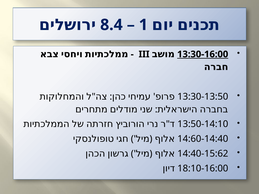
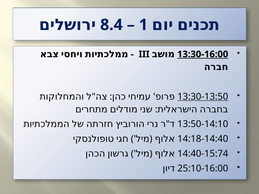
13:30-13:50 underline: none -> present (203, 97)
14:60-14:40: 14:60-14:40 -> 14:18-14:40 (203, 139)
14:40-15:62: 14:40-15:62 -> 14:40-15:74 (203, 154)
18:10-16:00: 18:10-16:00 -> 25:10-16:00 (203, 169)
